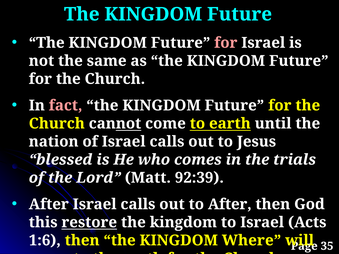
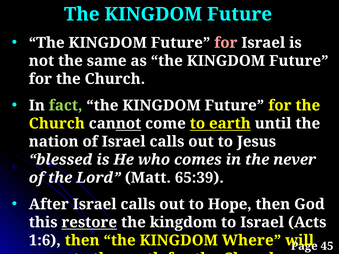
fact colour: pink -> light green (66, 106)
trials: trials -> never (295, 160)
92:39: 92:39 -> 65:39 (199, 178)
to After: After -> Hope (230, 204)
35: 35 -> 45 (327, 246)
